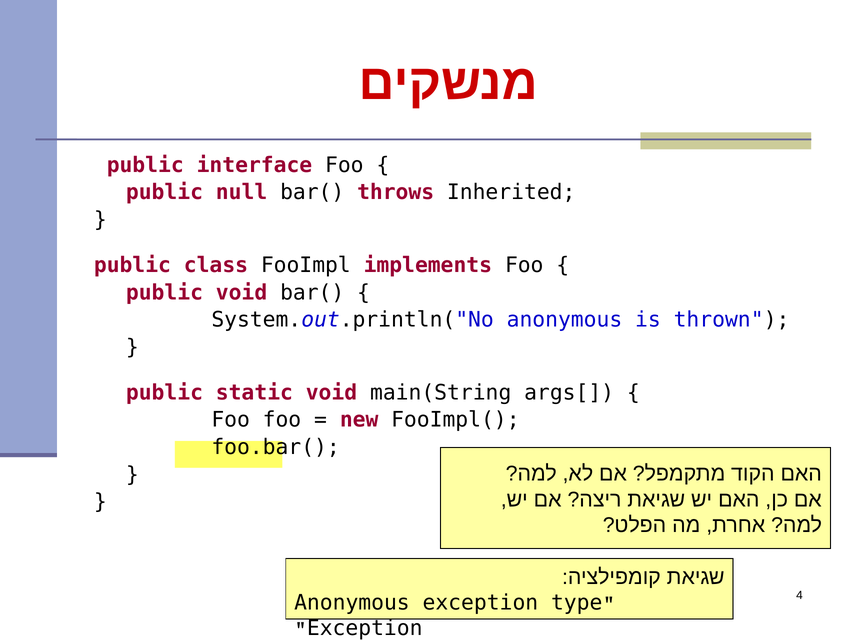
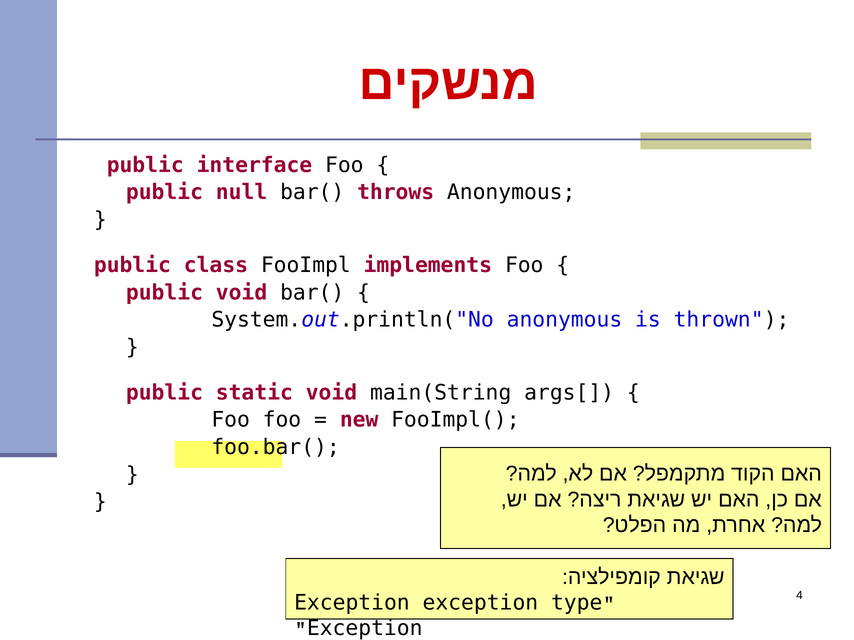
throws Inherited: Inherited -> Anonymous (511, 192)
Anonymous: Anonymous -> Exception (352, 603)
